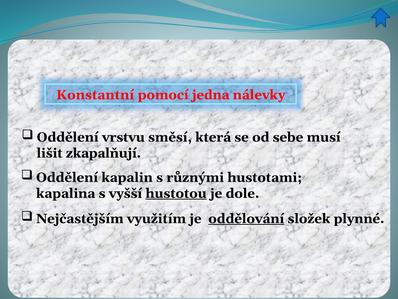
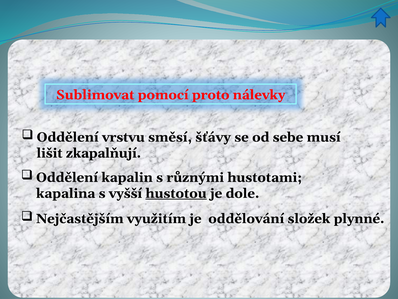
Konstantní: Konstantní -> Sublimovat (95, 95)
jedna: jedna -> proto (211, 95)
která: která -> šťávy (213, 137)
oddělování underline: present -> none (246, 218)
